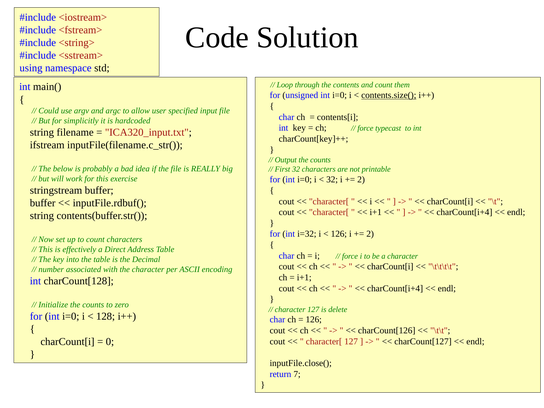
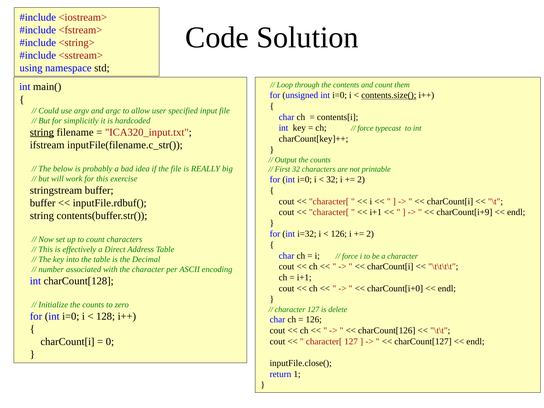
string underline: none -> present (42, 132)
charCount[i+4: charCount[i+4 -> charCount[i+9 (464, 212)
charCount[i+4: charCount[i+4 -> charCount[i+0 (395, 288)
7: 7 -> 1 (297, 374)
